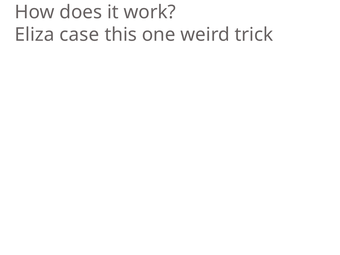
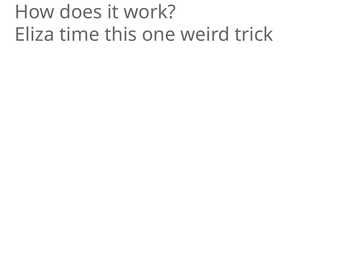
case: case -> time (79, 35)
